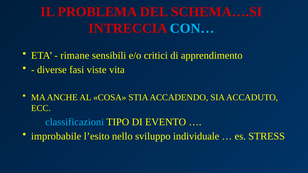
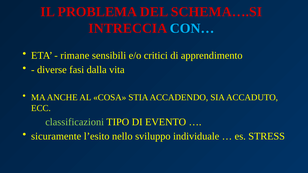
viste: viste -> dalla (97, 70)
classificazioni colour: light blue -> light green (75, 122)
improbabile: improbabile -> sicuramente (56, 136)
